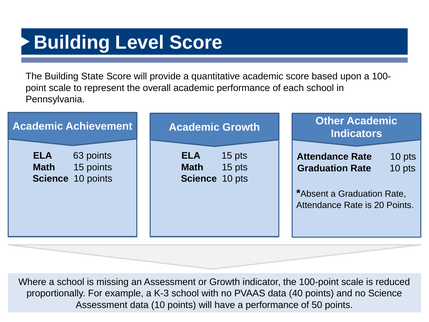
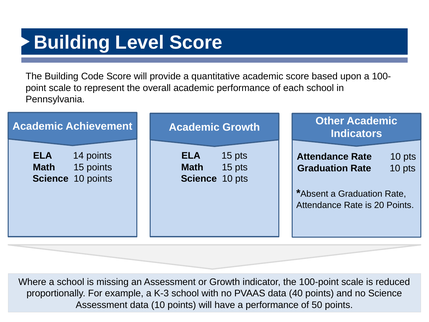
State: State -> Code (92, 76)
63: 63 -> 14 (78, 156)
